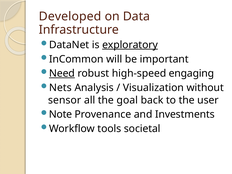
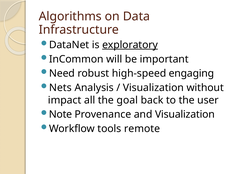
Developed: Developed -> Algorithms (70, 16)
Need underline: present -> none (62, 73)
sensor: sensor -> impact (65, 100)
and Investments: Investments -> Visualization (185, 114)
societal: societal -> remote (142, 129)
